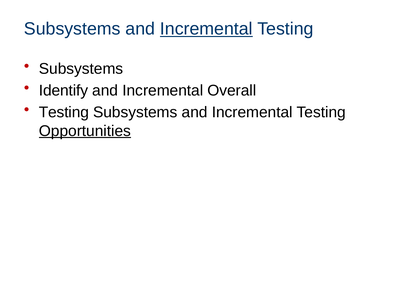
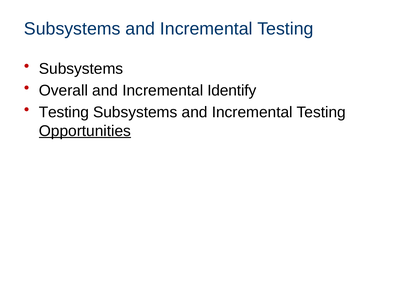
Incremental underline: present -> none (206, 29)
Identify: Identify -> Overall (63, 91)
Overall: Overall -> Identify (232, 91)
